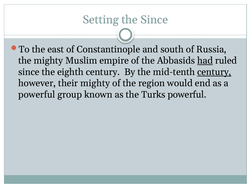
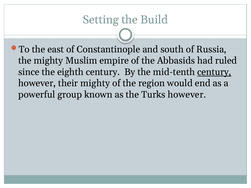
the Since: Since -> Build (154, 20)
had underline: present -> none (205, 61)
Turks powerful: powerful -> however (187, 95)
